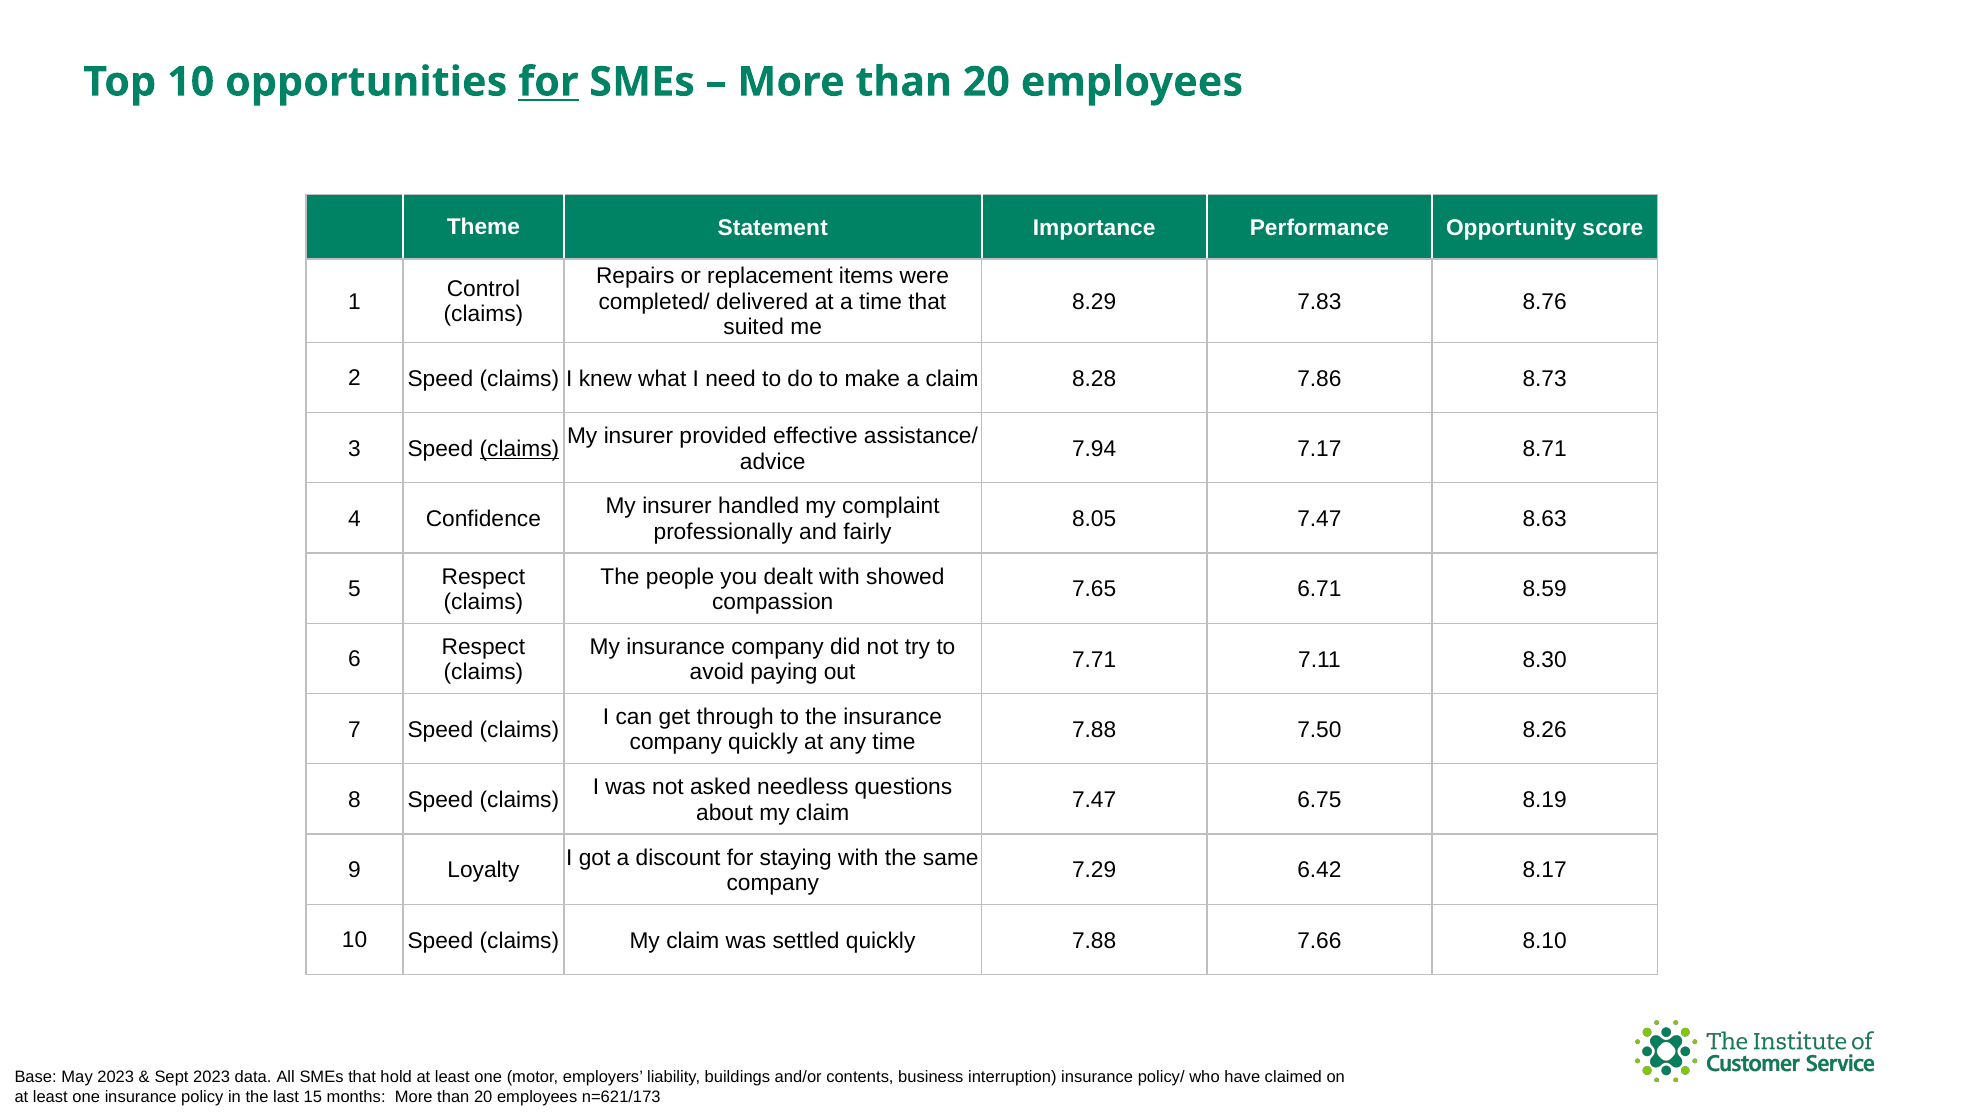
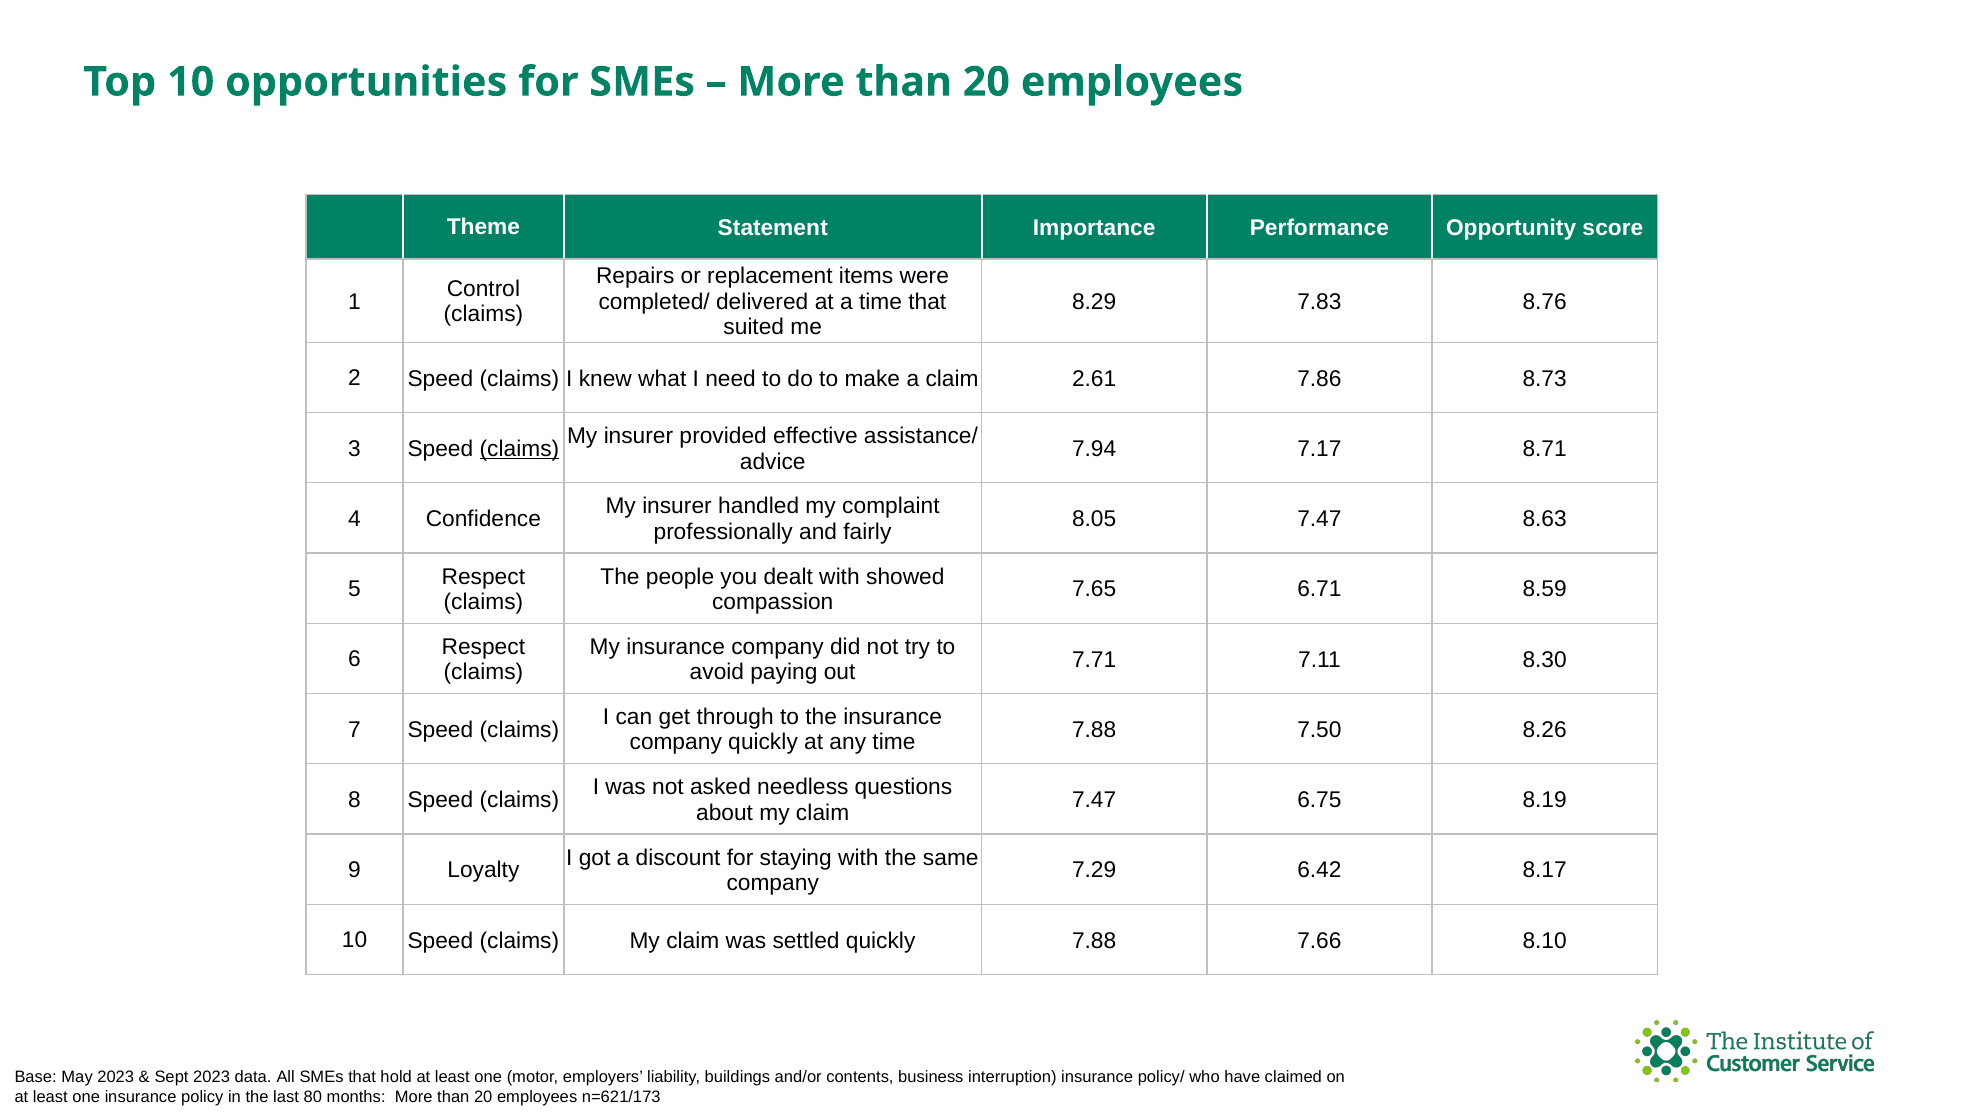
for underline: present -> none (548, 82)
8.28: 8.28 -> 2.61 (1094, 379)
15: 15 -> 80 (313, 1097)
